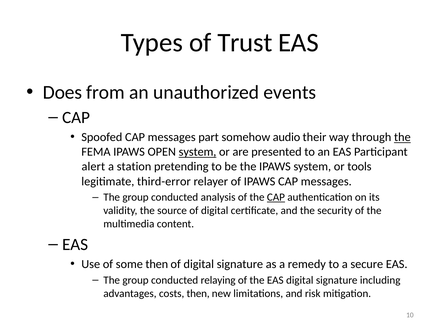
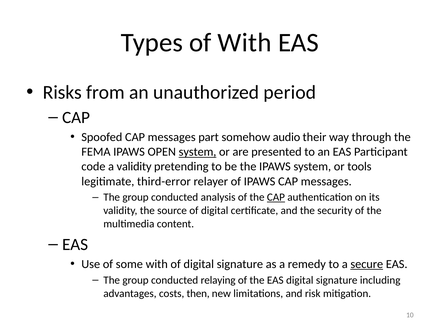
of Trust: Trust -> With (245, 43)
Does: Does -> Risks (62, 92)
events: events -> period (290, 92)
the underline: present -> none (402, 137)
alert: alert -> code (93, 167)
a station: station -> validity (134, 167)
some then: then -> with (157, 264)
secure underline: none -> present (367, 264)
